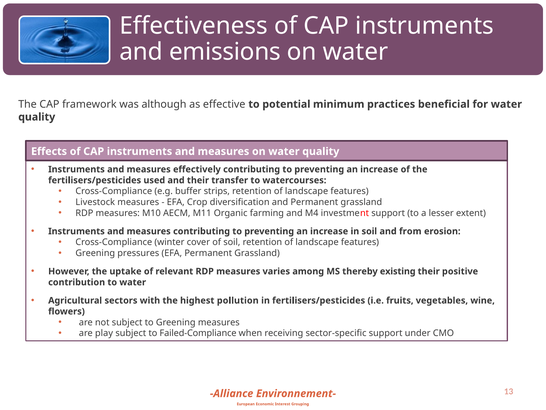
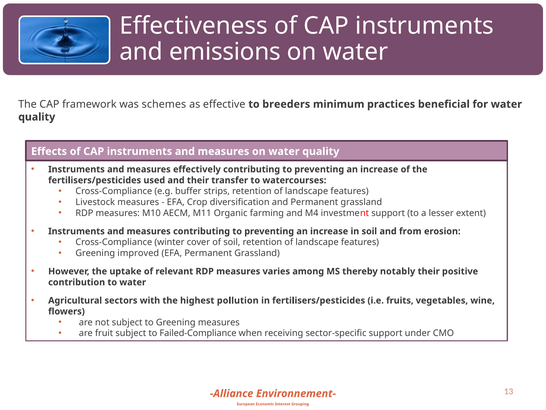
although: although -> schemes (164, 104)
potential: potential -> breeders (286, 104)
pressures: pressures -> improved (138, 253)
existing: existing -> notably (398, 271)
play: play -> fruit (104, 333)
